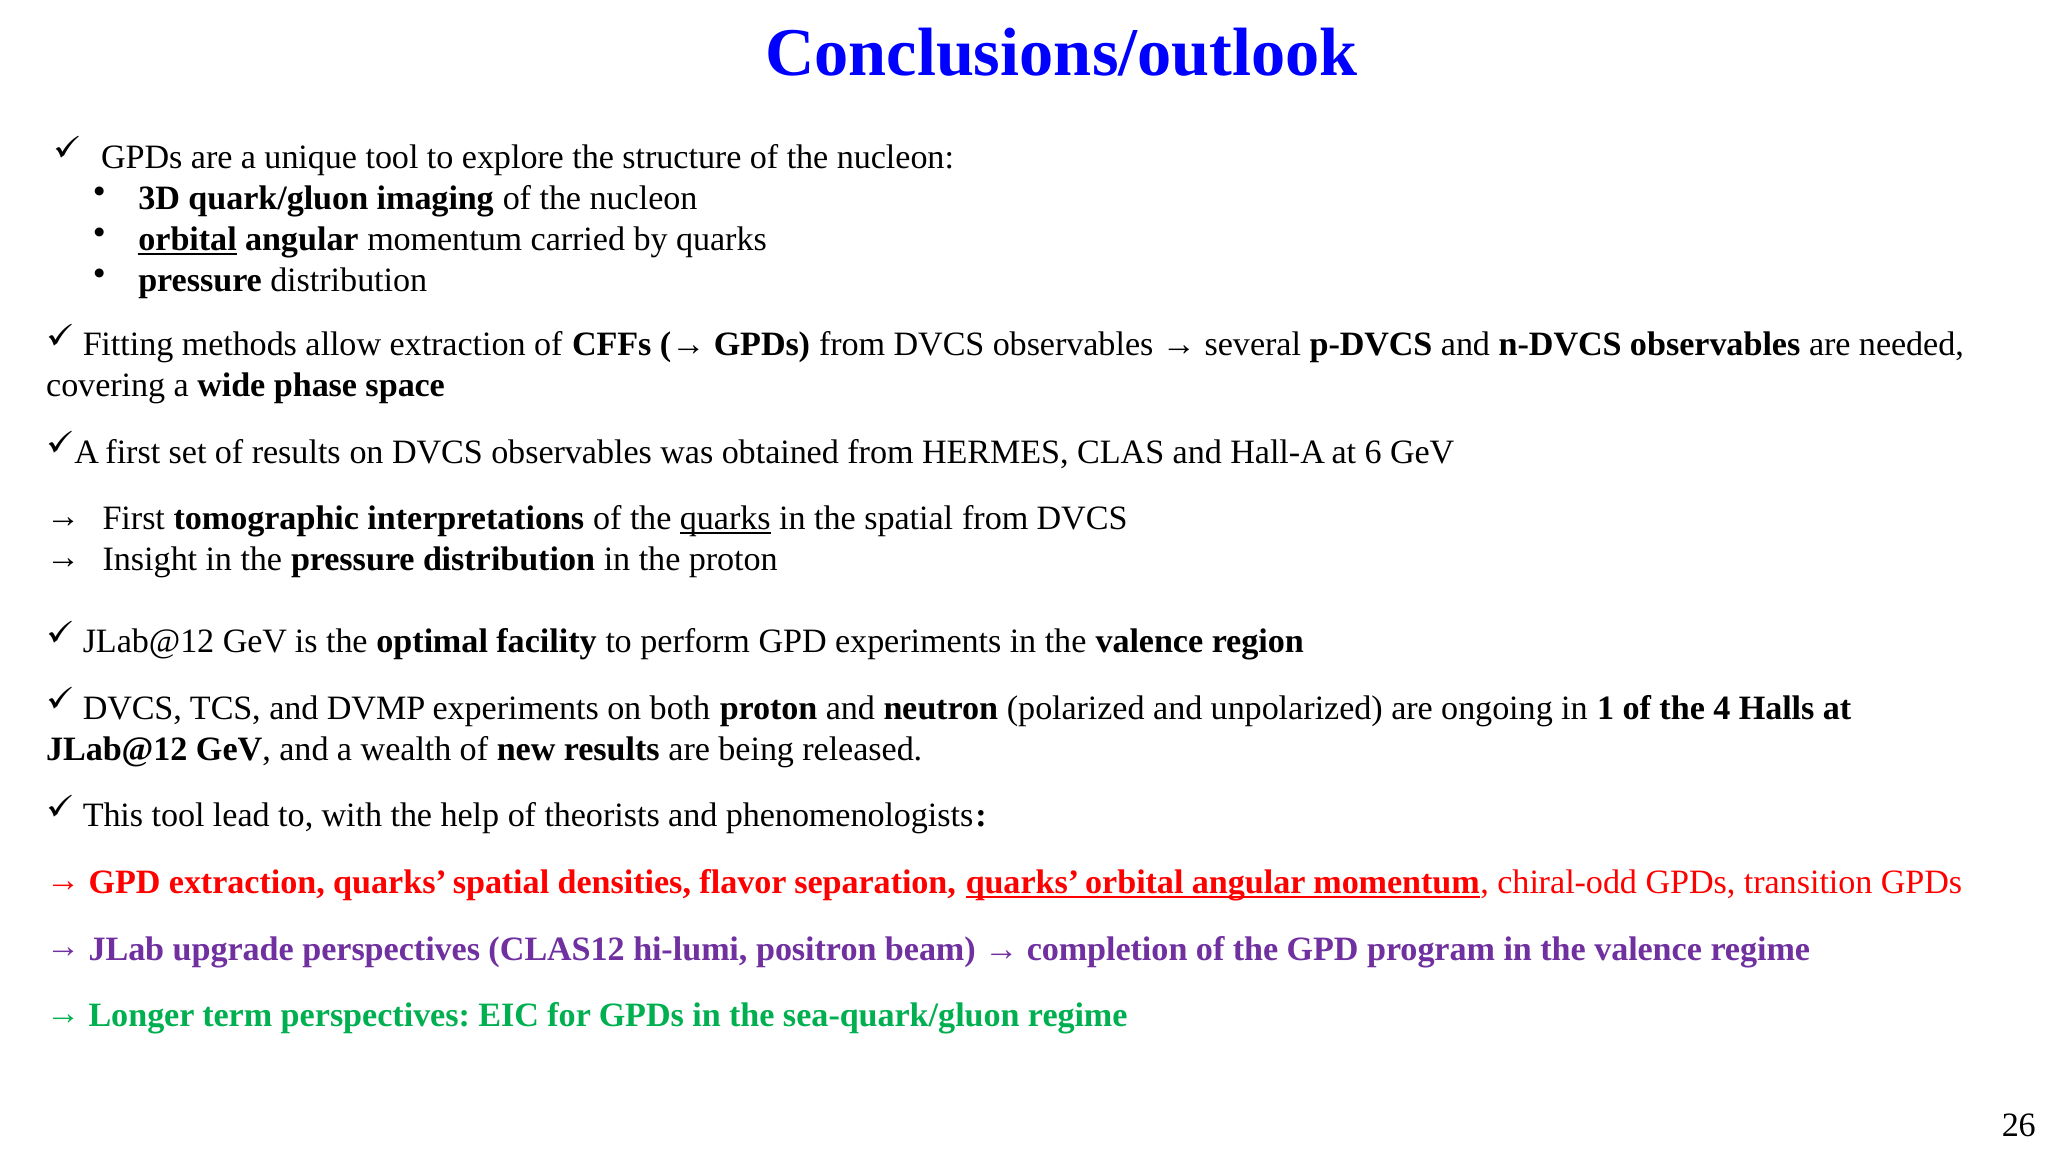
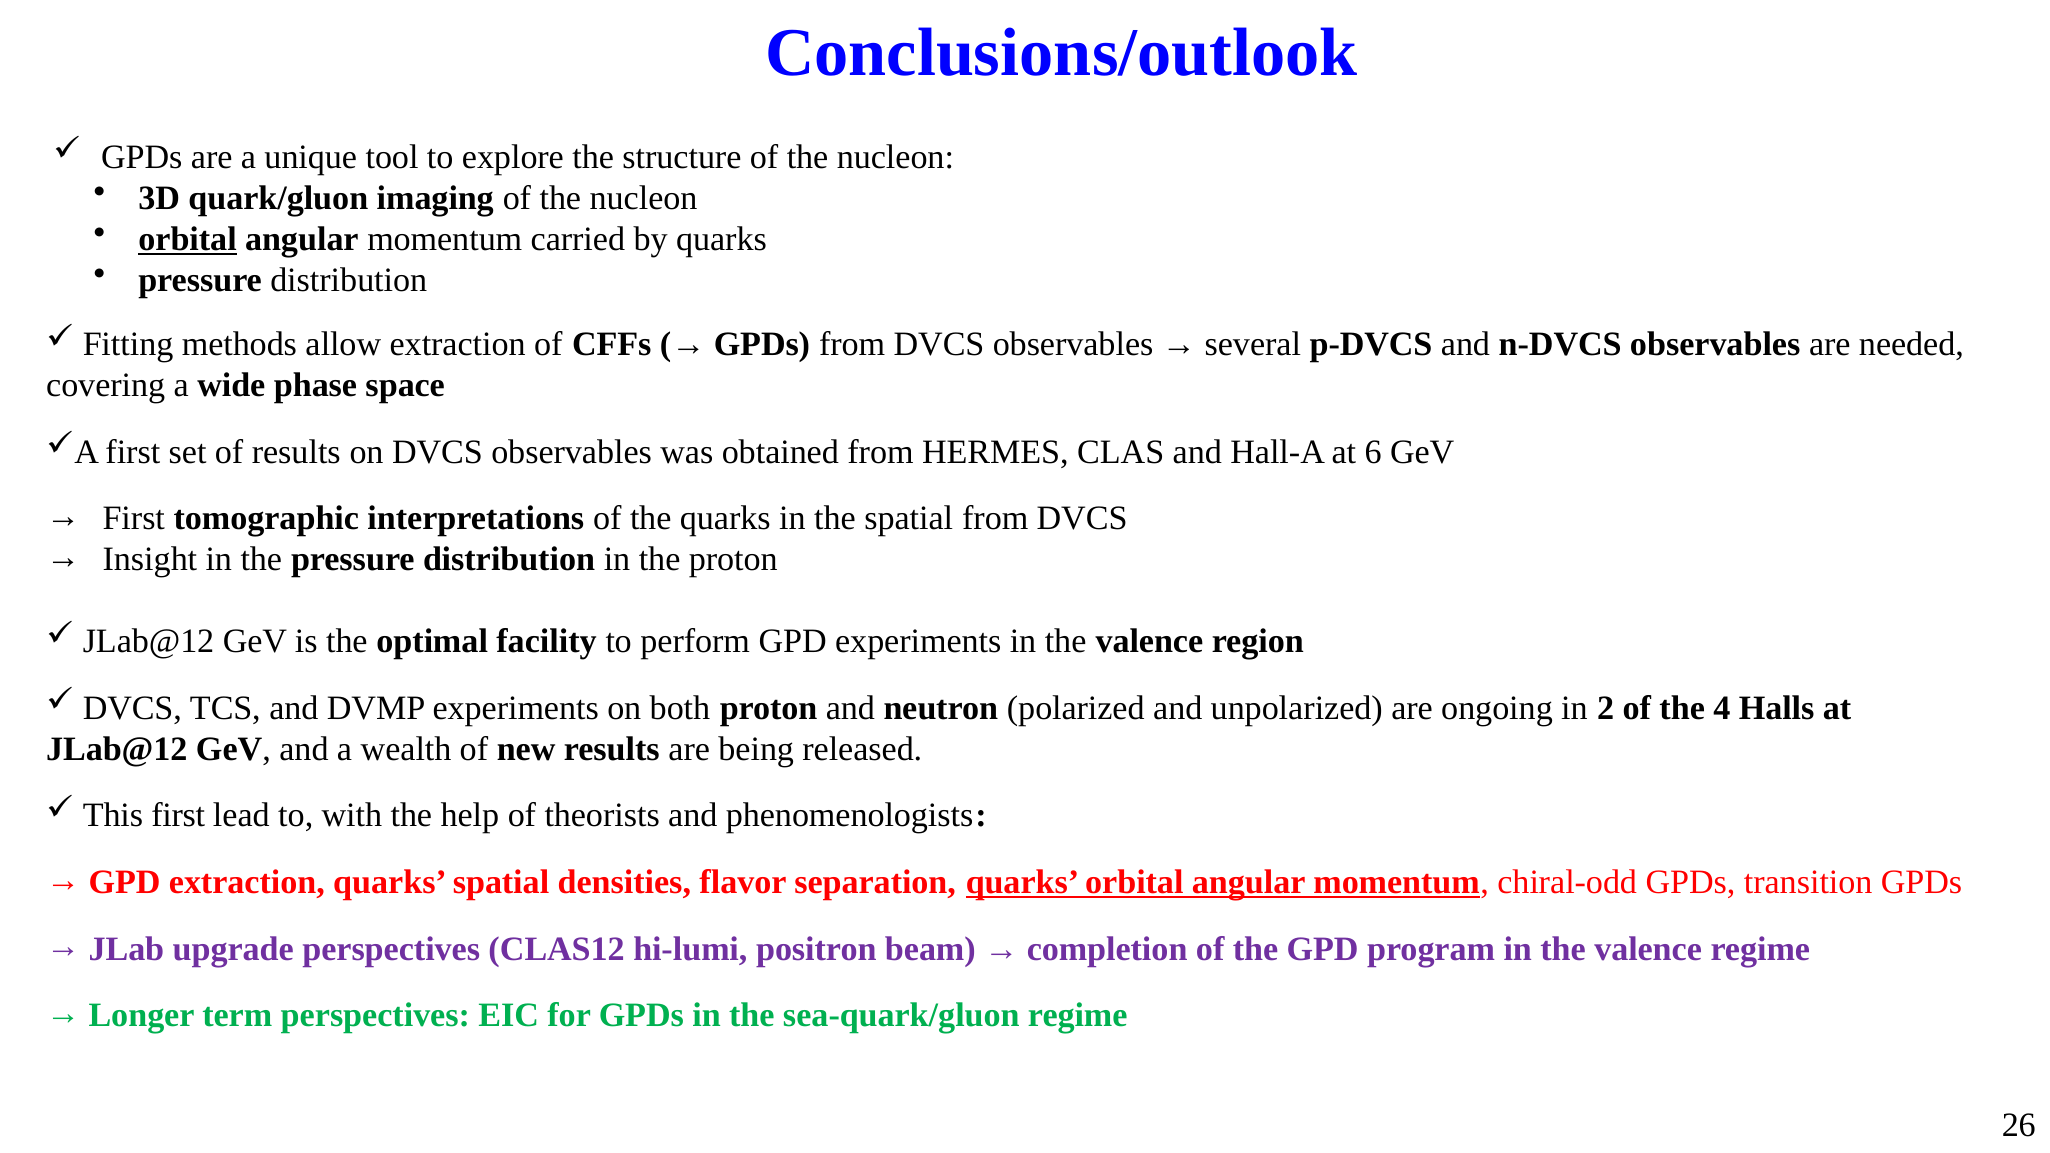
quarks underline: present -> none (725, 519)
1: 1 -> 2 (1606, 708)
This tool: tool -> first (178, 816)
